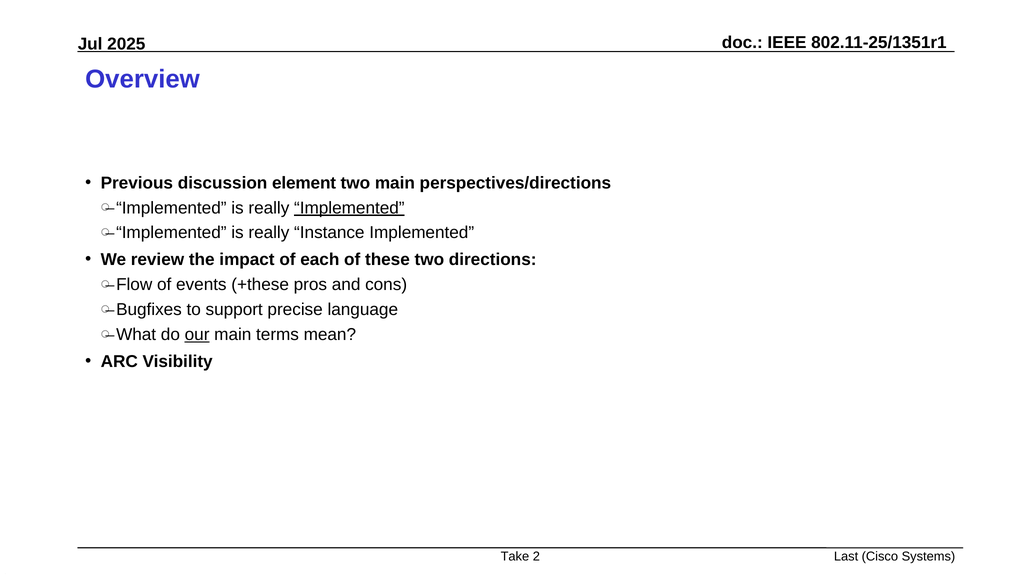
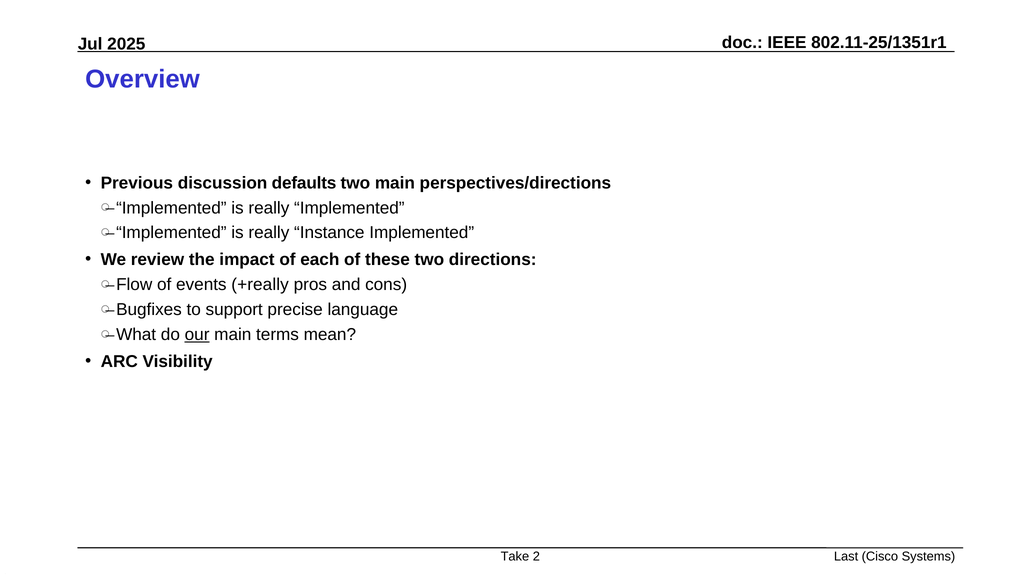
element: element -> defaults (304, 183)
Implemented underline: present -> none (349, 208)
+these: +these -> +really (260, 285)
